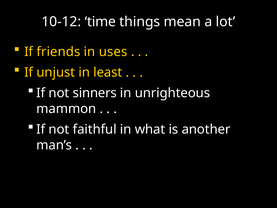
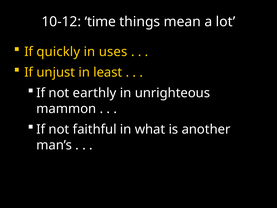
friends: friends -> quickly (58, 52)
sinners: sinners -> earthly (95, 93)
